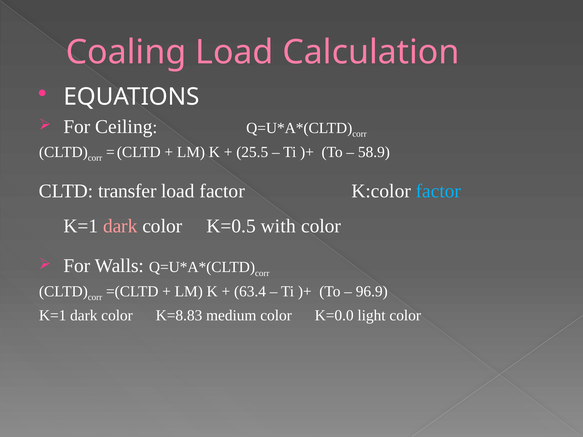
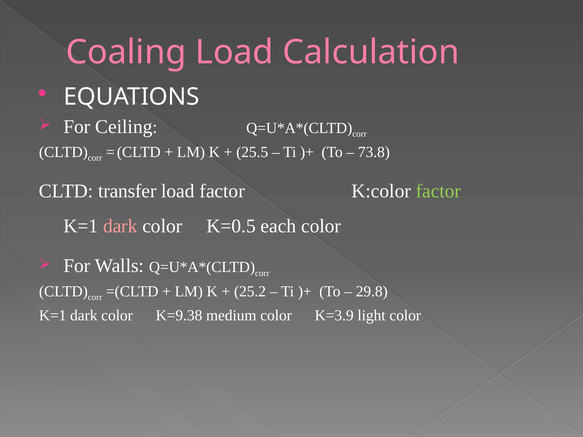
58.9: 58.9 -> 73.8 (374, 152)
factor colour: light blue -> light green (438, 191)
with: with -> each (278, 226)
63.4: 63.4 -> 25.2 (250, 291)
96.9: 96.9 -> 29.8 (372, 291)
K=8.83: K=8.83 -> K=9.38 (179, 315)
K=0.0: K=0.0 -> K=3.9 (334, 315)
